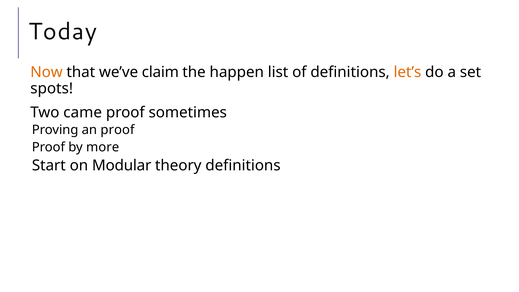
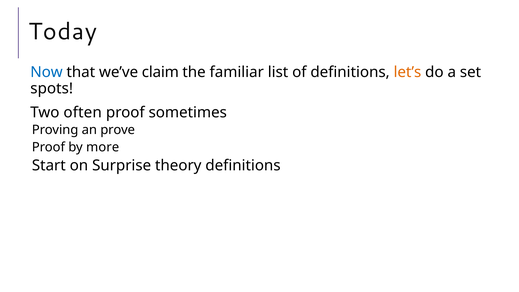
Now colour: orange -> blue (46, 72)
happen: happen -> familiar (237, 72)
came: came -> often (83, 113)
an proof: proof -> prove (118, 130)
Modular: Modular -> Surprise (122, 166)
